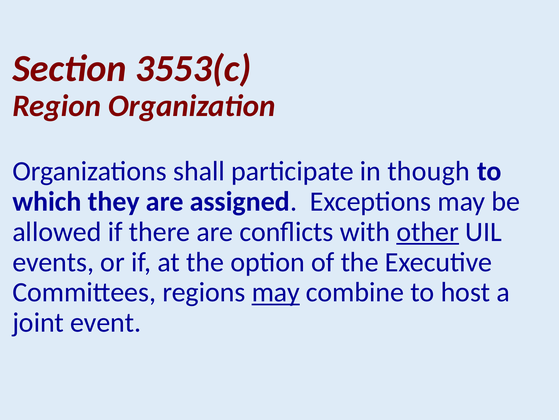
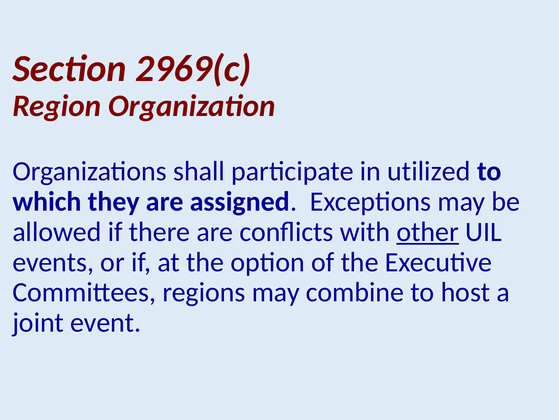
3553(c: 3553(c -> 2969(c (193, 68)
though: though -> utilized (429, 171)
may underline: present -> none (276, 292)
